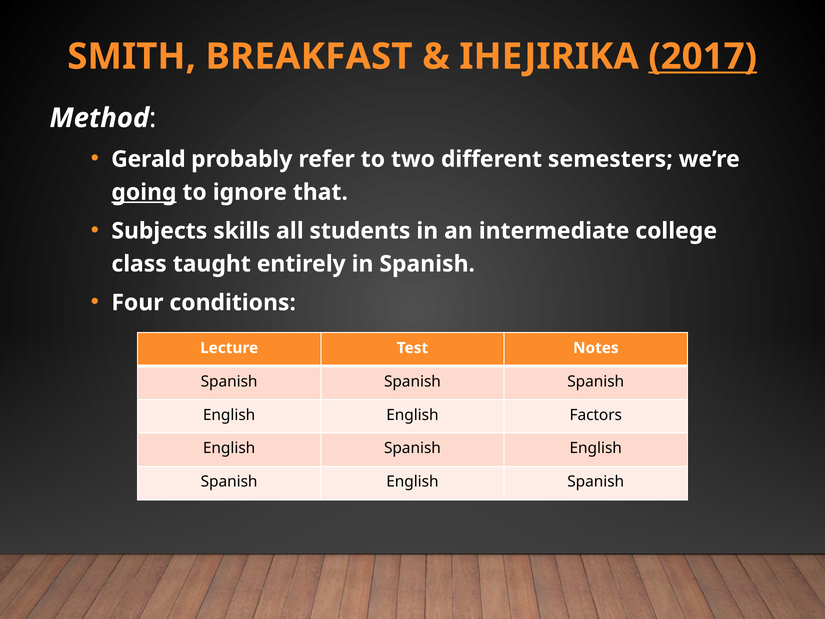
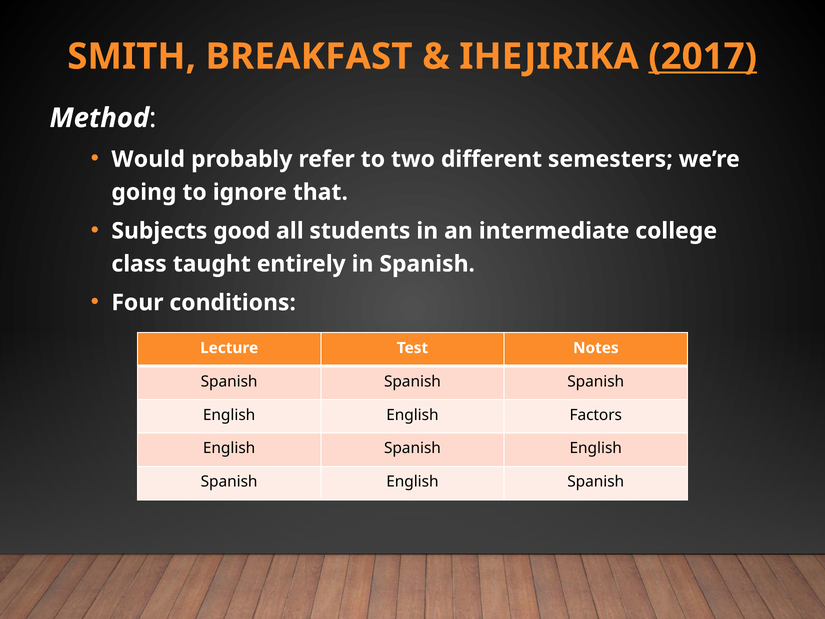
Gerald: Gerald -> Would (148, 159)
going underline: present -> none (144, 192)
skills: skills -> good (242, 231)
